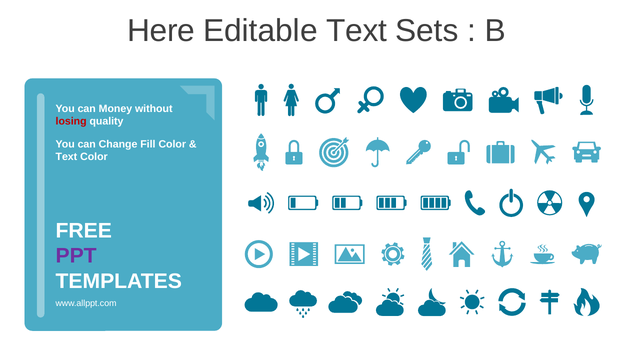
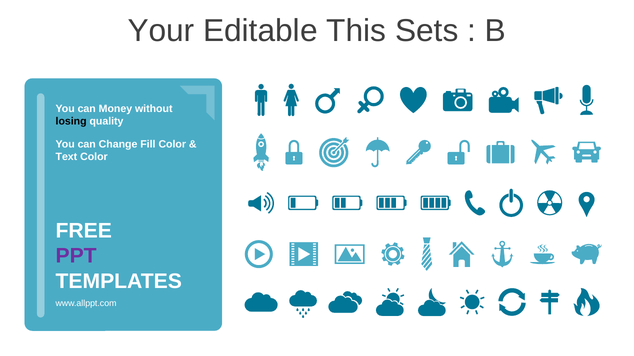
Here: Here -> Your (161, 31)
Editable Text: Text -> This (356, 31)
losing colour: red -> black (71, 122)
